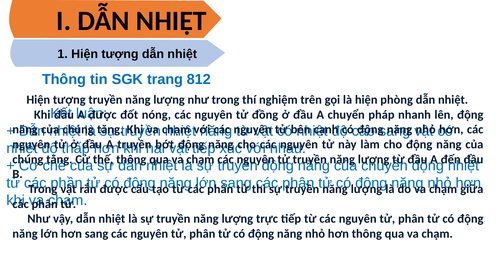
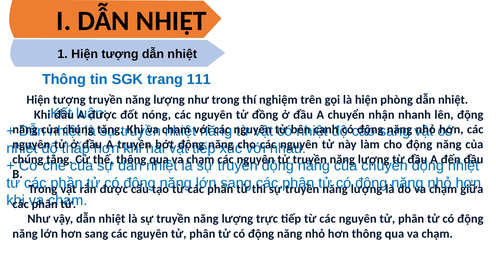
812: 812 -> 111 (199, 79)
pháp: pháp -> nhận (381, 115)
